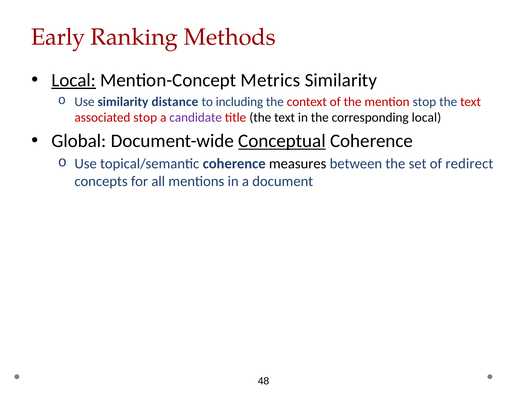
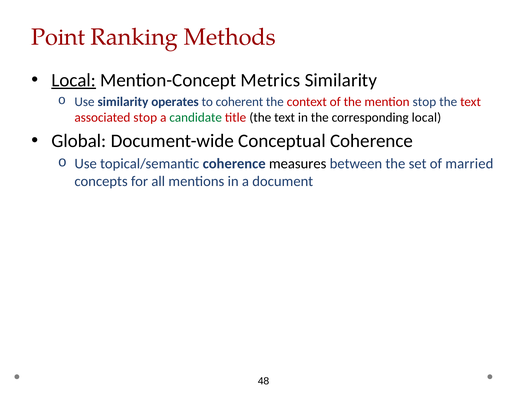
Early: Early -> Point (58, 37)
distance: distance -> operates (175, 102)
including: including -> coherent (239, 102)
candidate colour: purple -> green (196, 118)
Conceptual underline: present -> none (282, 141)
redirect: redirect -> married (469, 164)
